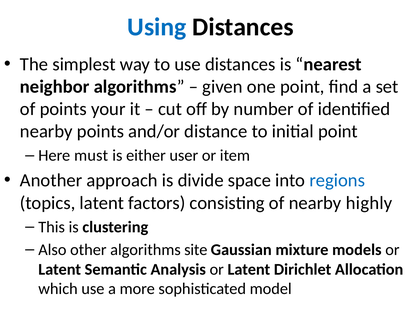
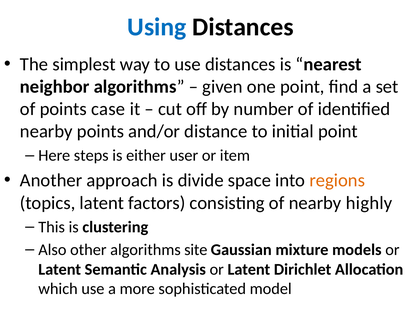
your: your -> case (108, 109)
must: must -> steps (91, 156)
regions colour: blue -> orange (337, 180)
